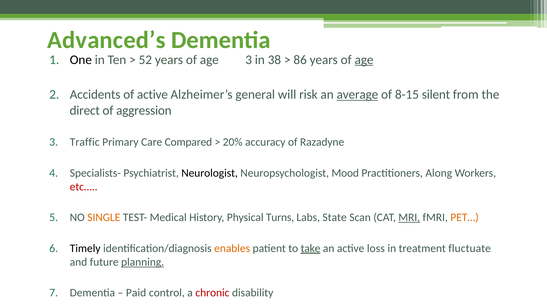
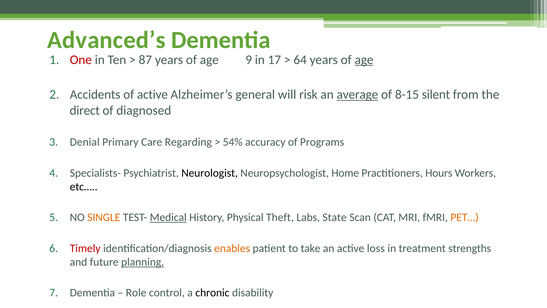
One colour: black -> red (81, 60)
52: 52 -> 87 (145, 60)
age 3: 3 -> 9 (249, 60)
38: 38 -> 17 (274, 60)
86: 86 -> 64 (300, 60)
aggression: aggression -> diagnosed (144, 110)
Traffic: Traffic -> Denial (85, 142)
Compared: Compared -> Regarding (188, 142)
20%: 20% -> 54% (233, 142)
Razadyne: Razadyne -> Programs (322, 142)
Mood: Mood -> Home (345, 173)
Along: Along -> Hours (439, 173)
etc… colour: red -> black (84, 186)
Medical underline: none -> present (168, 217)
Turns: Turns -> Theft (280, 217)
MRI underline: present -> none (409, 217)
Timely colour: black -> red (85, 248)
take underline: present -> none (311, 248)
fluctuate: fluctuate -> strengths (470, 248)
Paid: Paid -> Role (136, 292)
chronic colour: red -> black (212, 292)
